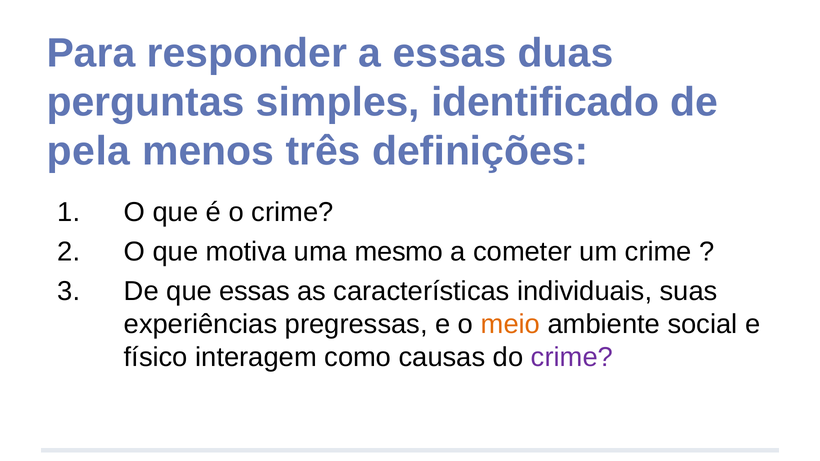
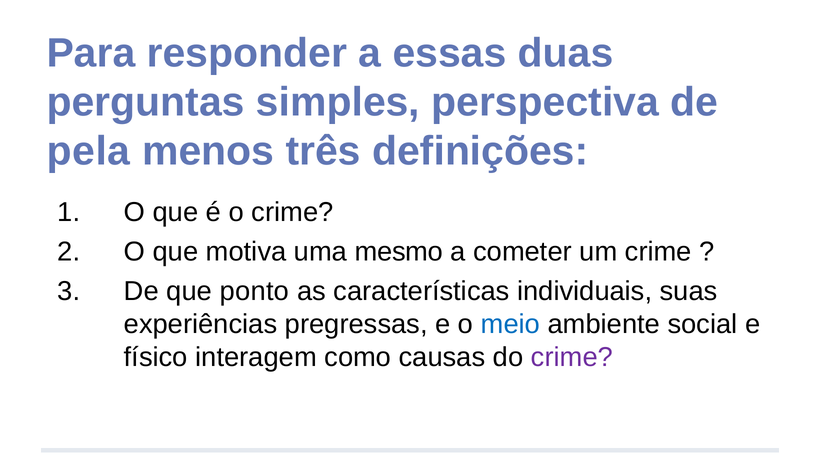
identificado: identificado -> perspectiva (545, 102)
que essas: essas -> ponto (254, 292)
meio colour: orange -> blue (510, 324)
